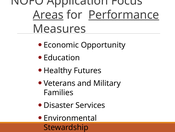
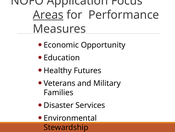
Performance underline: present -> none (124, 15)
